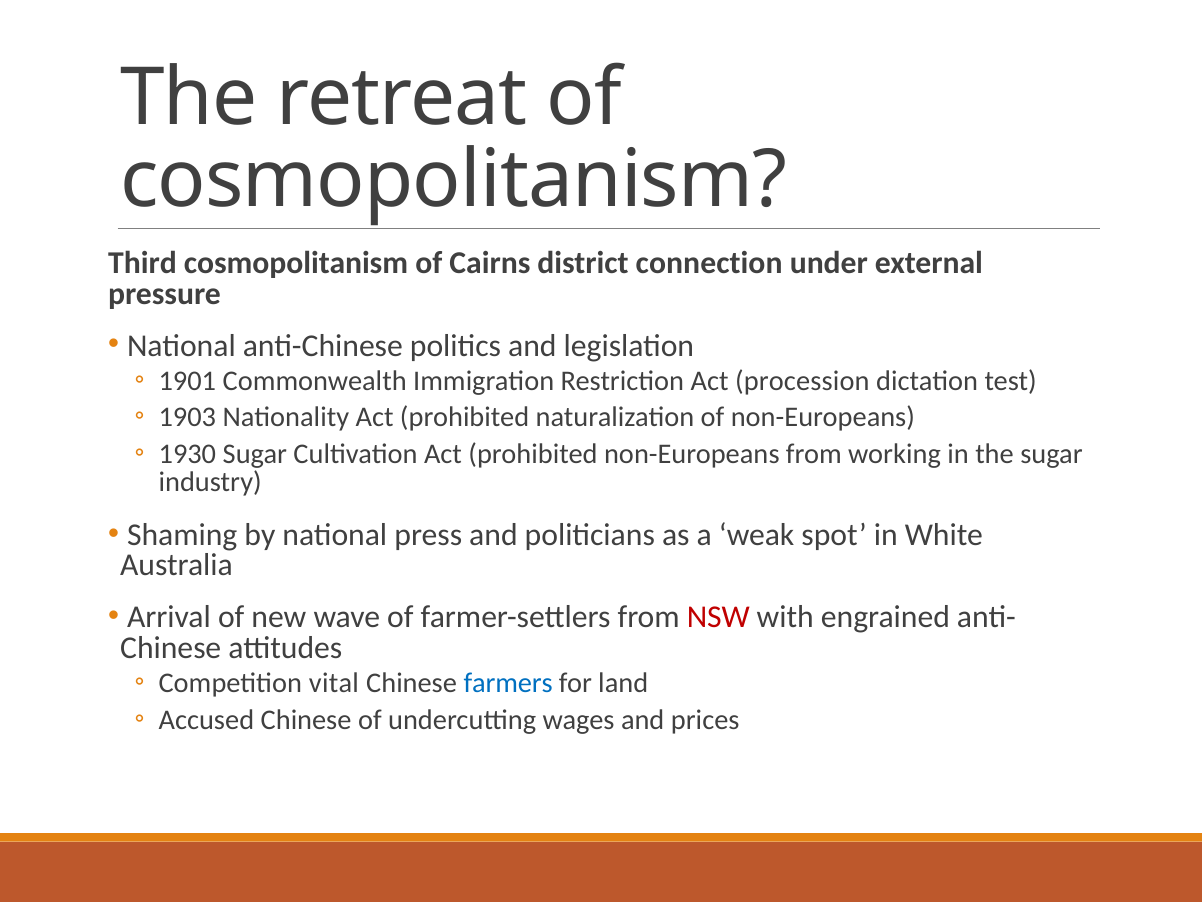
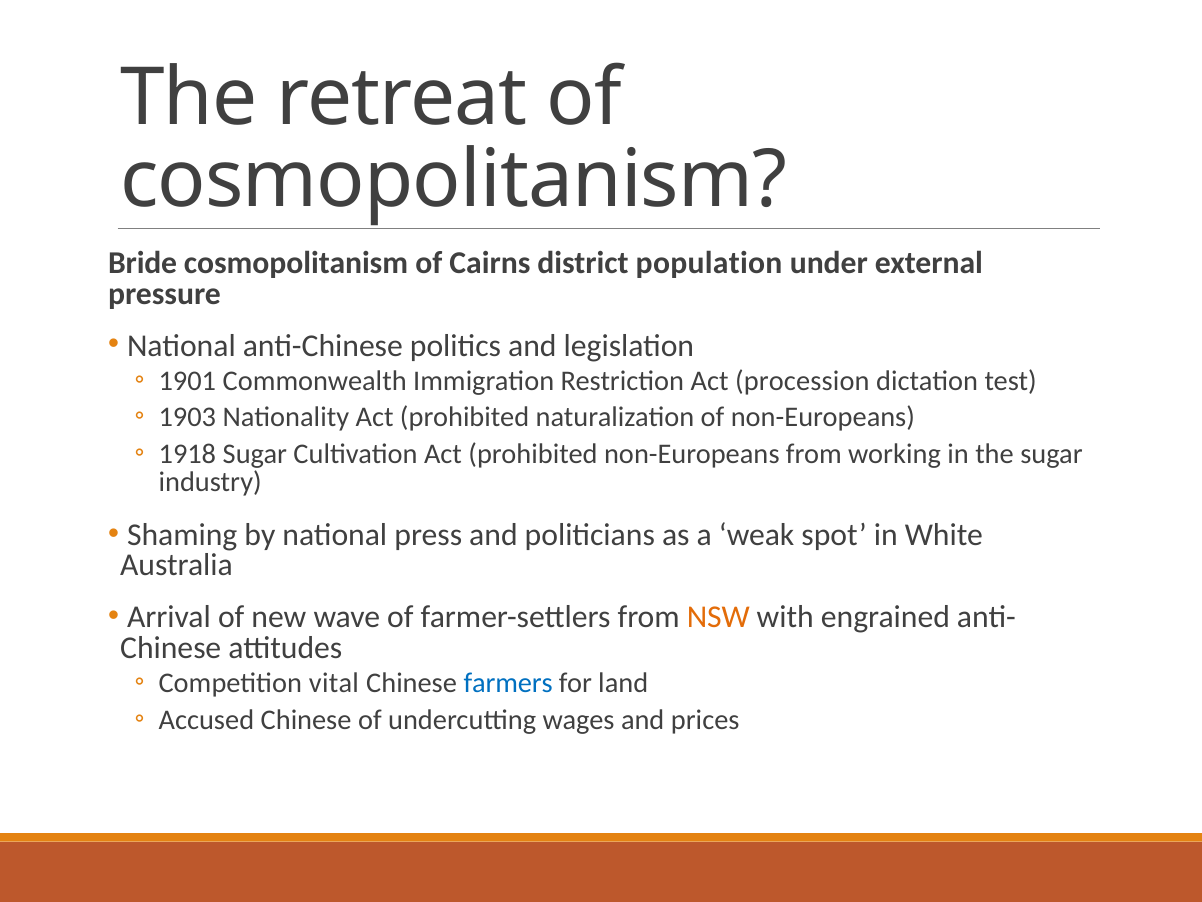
Third: Third -> Bride (143, 263)
connection: connection -> population (709, 263)
1930: 1930 -> 1918 (187, 454)
NSW colour: red -> orange (718, 617)
